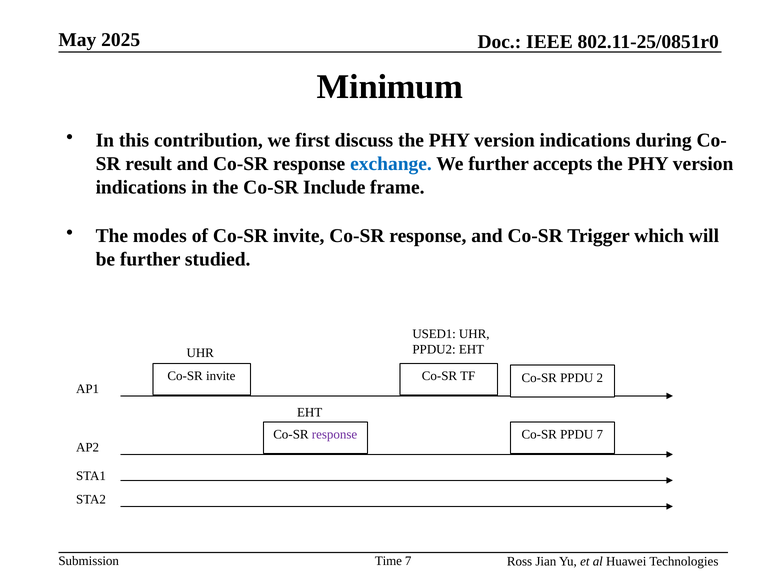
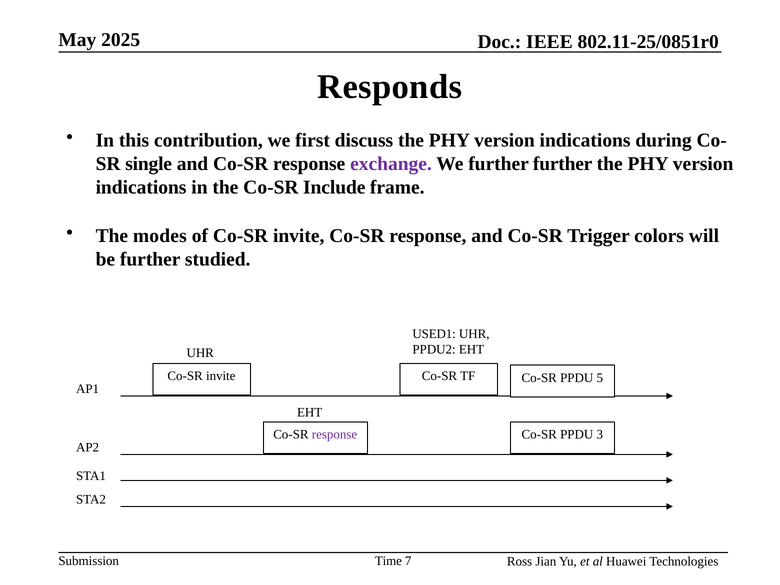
Minimum: Minimum -> Responds (390, 87)
result: result -> single (149, 164)
exchange colour: blue -> purple (391, 164)
further accepts: accepts -> further (563, 164)
which: which -> colors (659, 236)
2: 2 -> 5 (600, 378)
PPDU 7: 7 -> 3 (600, 434)
